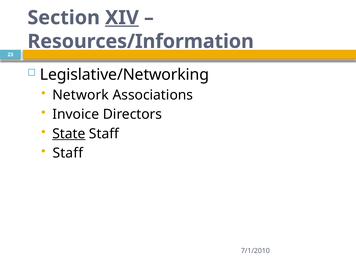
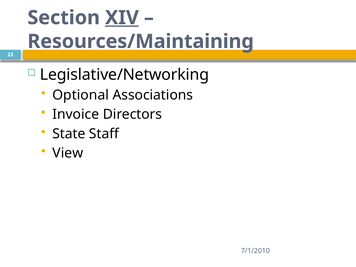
Resources/Information: Resources/Information -> Resources/Maintaining (141, 41)
Network: Network -> Optional (81, 95)
State underline: present -> none (69, 134)
Staff: Staff -> View (68, 153)
